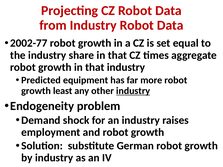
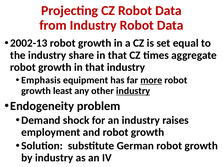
2002-77: 2002-77 -> 2002-13 (29, 43)
Predicted: Predicted -> Emphasis (41, 80)
more underline: none -> present (151, 80)
